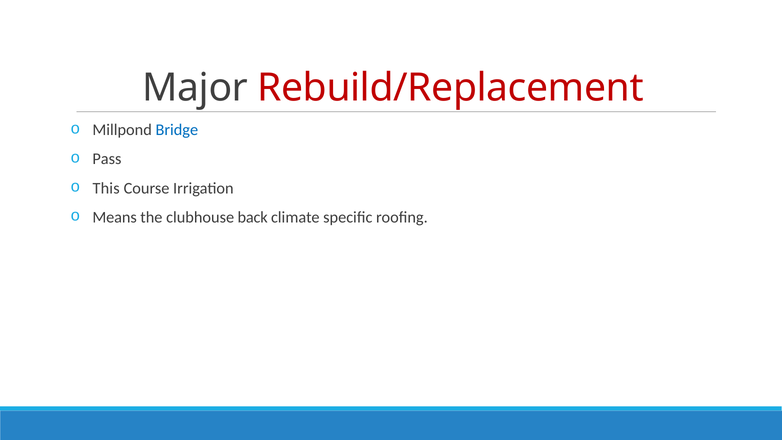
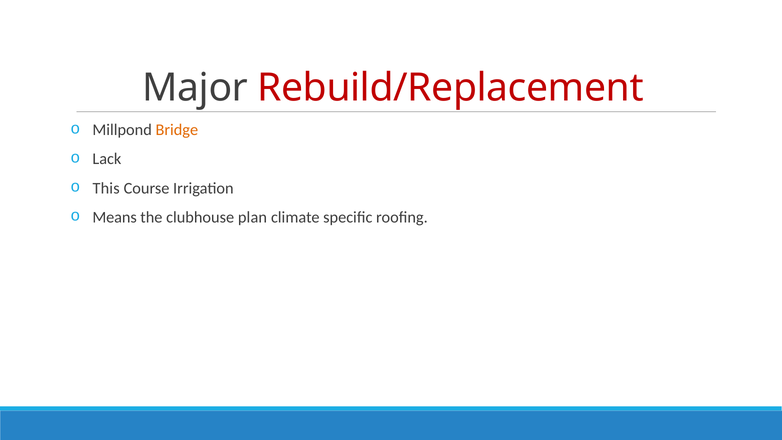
Bridge colour: blue -> orange (177, 130)
Pass: Pass -> Lack (107, 159)
back: back -> plan (252, 217)
